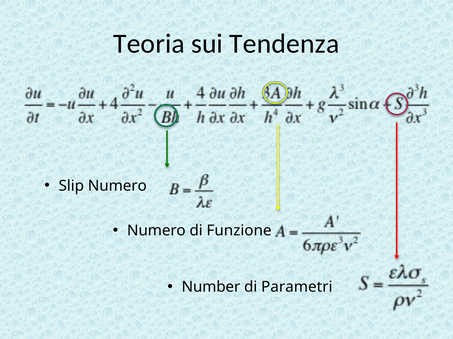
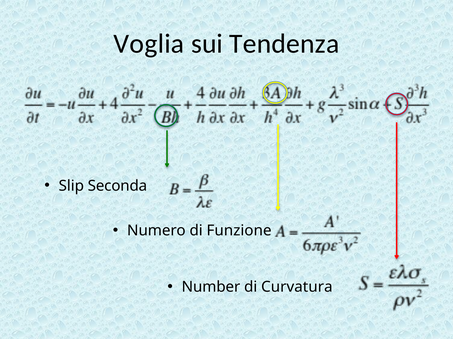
Teoria: Teoria -> Voglia (149, 44)
Slip Numero: Numero -> Seconda (117, 186)
Parametri: Parametri -> Curvatura (297, 288)
